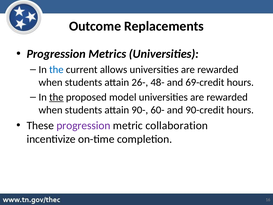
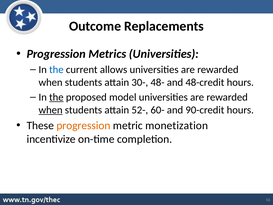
26-: 26- -> 30- (140, 82)
69-credit: 69-credit -> 48-credit (205, 82)
when underline: none -> present (51, 110)
90-: 90- -> 52- (140, 110)
progression colour: purple -> orange (83, 125)
collaboration: collaboration -> monetization (177, 125)
